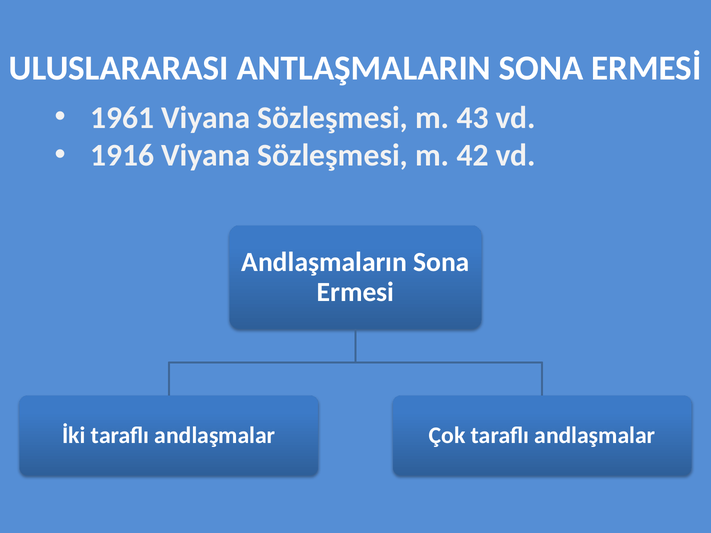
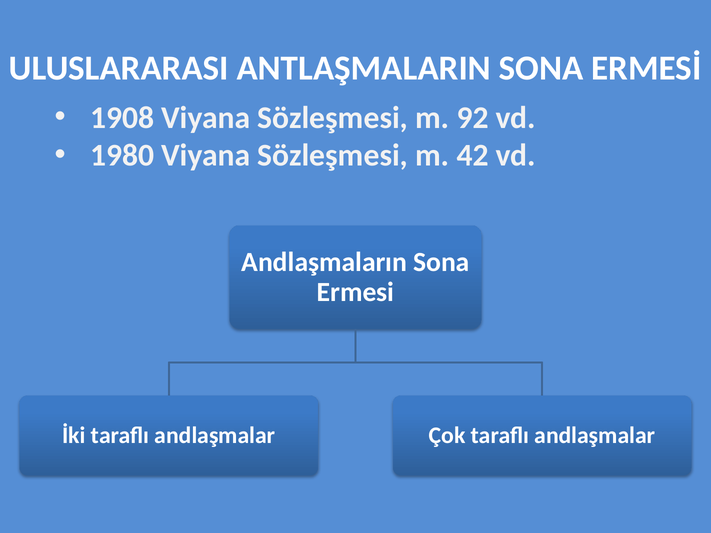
1961: 1961 -> 1908 (122, 118)
43: 43 -> 92 (473, 118)
1916: 1916 -> 1980 (122, 156)
